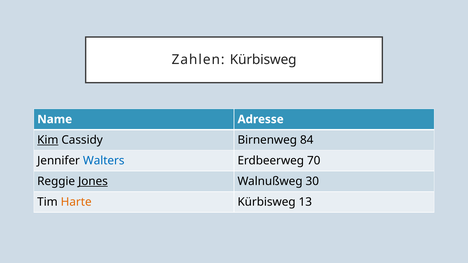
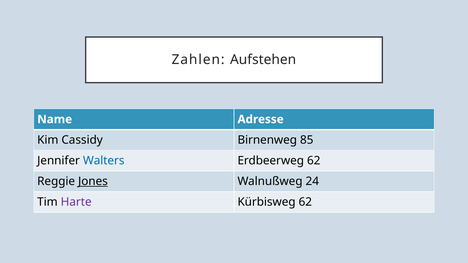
Zahlen Kürbisweg: Kürbisweg -> Aufstehen (263, 60)
Kim underline: present -> none (48, 140)
84: 84 -> 85 (307, 140)
Erdbeerweg 70: 70 -> 62 (314, 161)
30: 30 -> 24 (312, 182)
Harte colour: orange -> purple (76, 202)
Kürbisweg 13: 13 -> 62 (305, 202)
